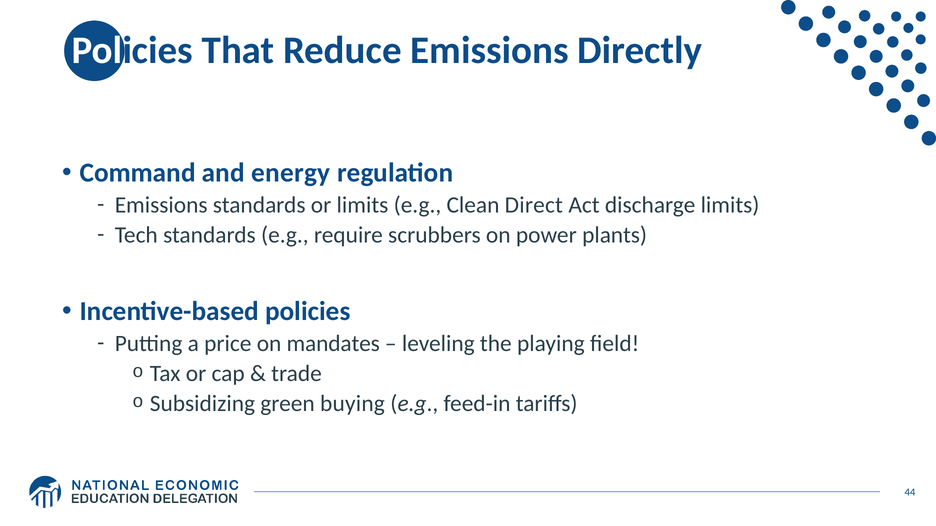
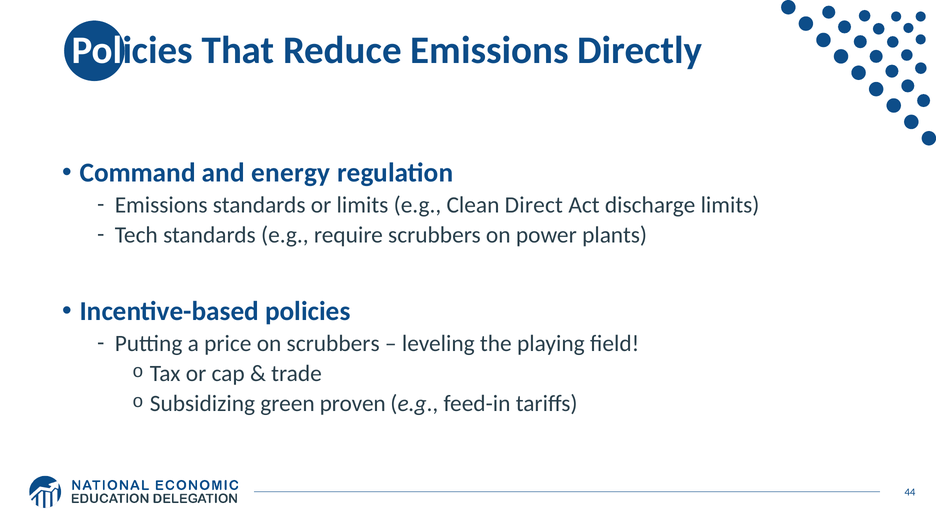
on mandates: mandates -> scrubbers (333, 344)
buying: buying -> proven (353, 404)
